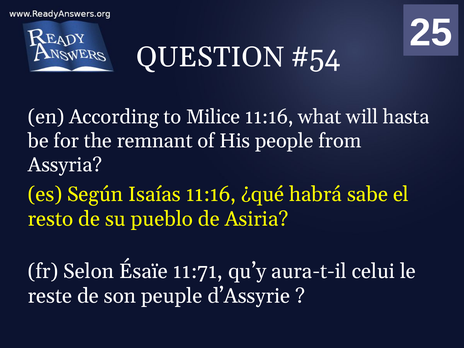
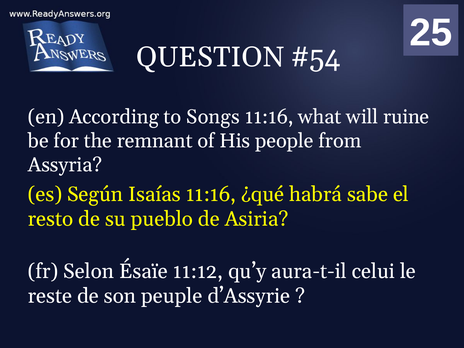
Milice: Milice -> Songs (213, 117)
hasta: hasta -> ruine (406, 117)
11:71: 11:71 -> 11:12 (198, 271)
